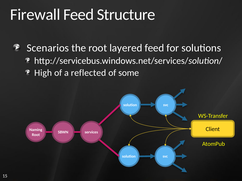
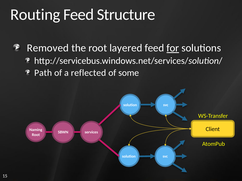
Firewall: Firewall -> Routing (35, 15)
Scenarios: Scenarios -> Removed (48, 48)
for underline: none -> present (173, 48)
High: High -> Path (43, 73)
